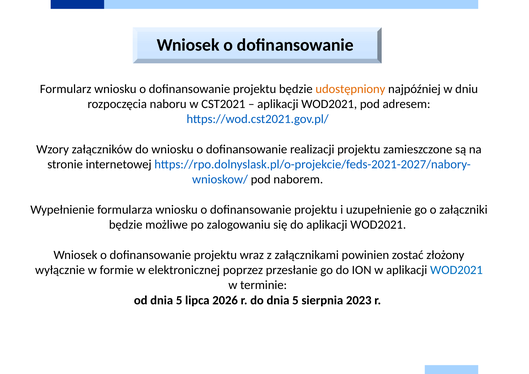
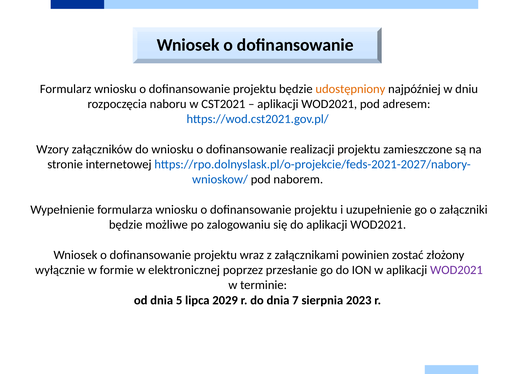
WOD2021 colour: blue -> purple (457, 270)
2026: 2026 -> 2029 (225, 300)
do dnia 5: 5 -> 7 (295, 300)
